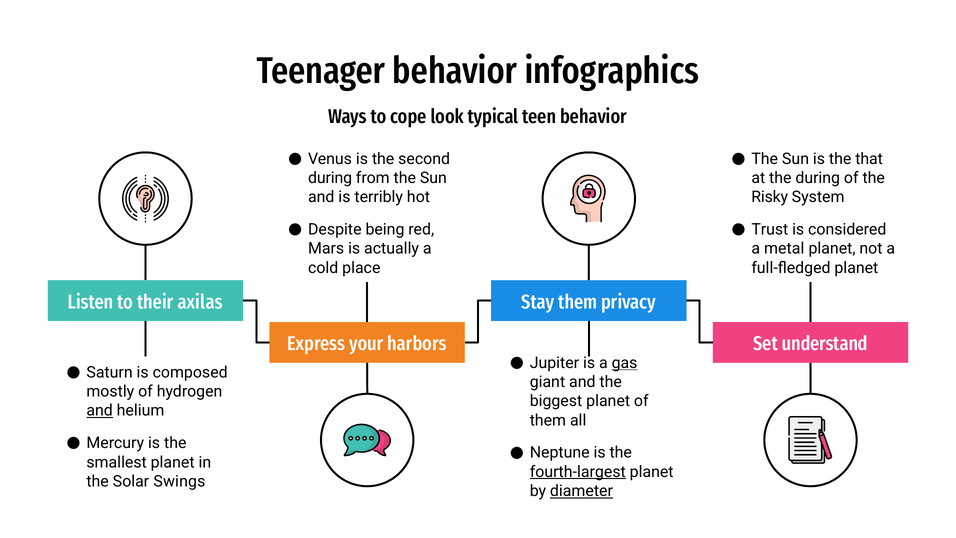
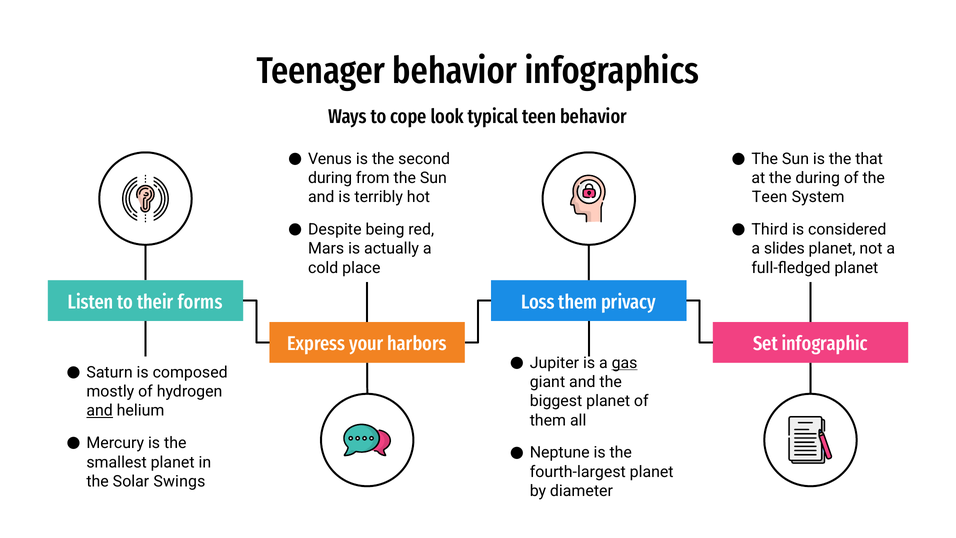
Risky: Risky -> Teen (770, 197)
Trust: Trust -> Third (770, 229)
metal: metal -> slides (784, 249)
axilas: axilas -> forms (200, 302)
Stay: Stay -> Loss (538, 302)
understand: understand -> infographic (825, 344)
fourth-largest underline: present -> none (578, 472)
diameter underline: present -> none (581, 491)
